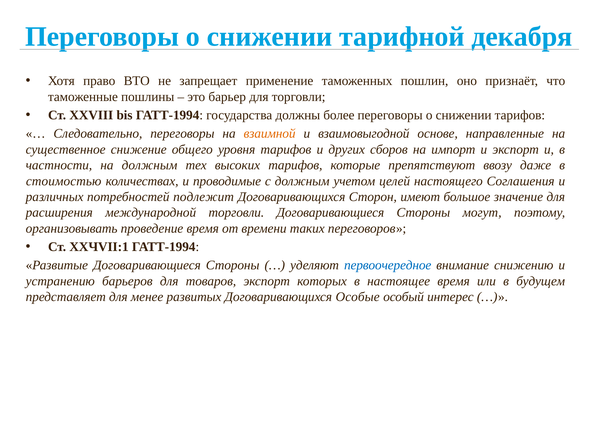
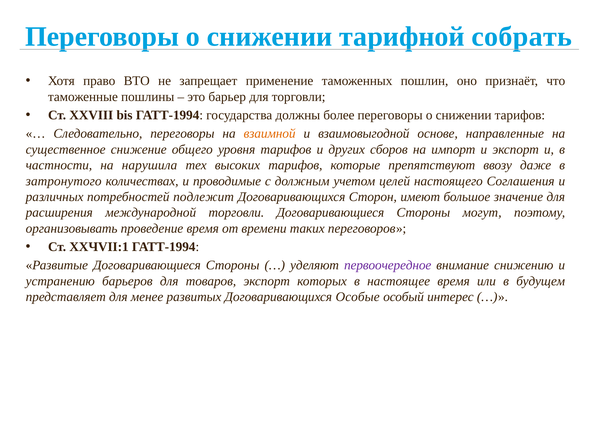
декабря: декабря -> собрать (522, 37)
на должным: должным -> нарушила (149, 165)
стоимостью: стоимостью -> затронутого (64, 181)
первоочередное colour: blue -> purple (388, 266)
